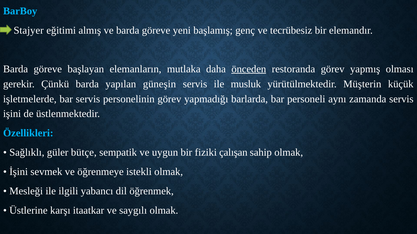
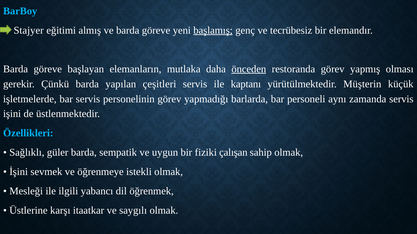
başlamış underline: none -> present (213, 30)
güneşin: güneşin -> çeşitleri (159, 84)
musluk: musluk -> kaptanı (246, 84)
güler bütçe: bütçe -> barda (84, 153)
